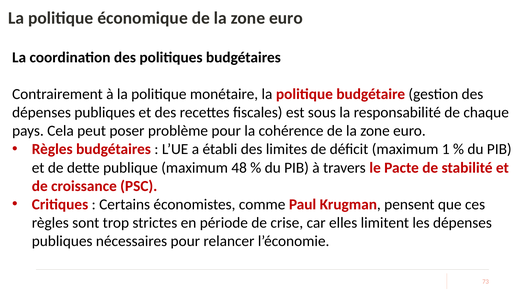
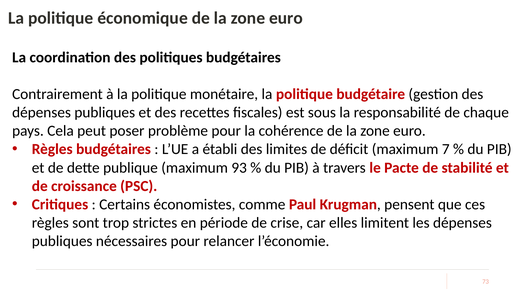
1: 1 -> 7 (446, 149)
48: 48 -> 93 (239, 168)
